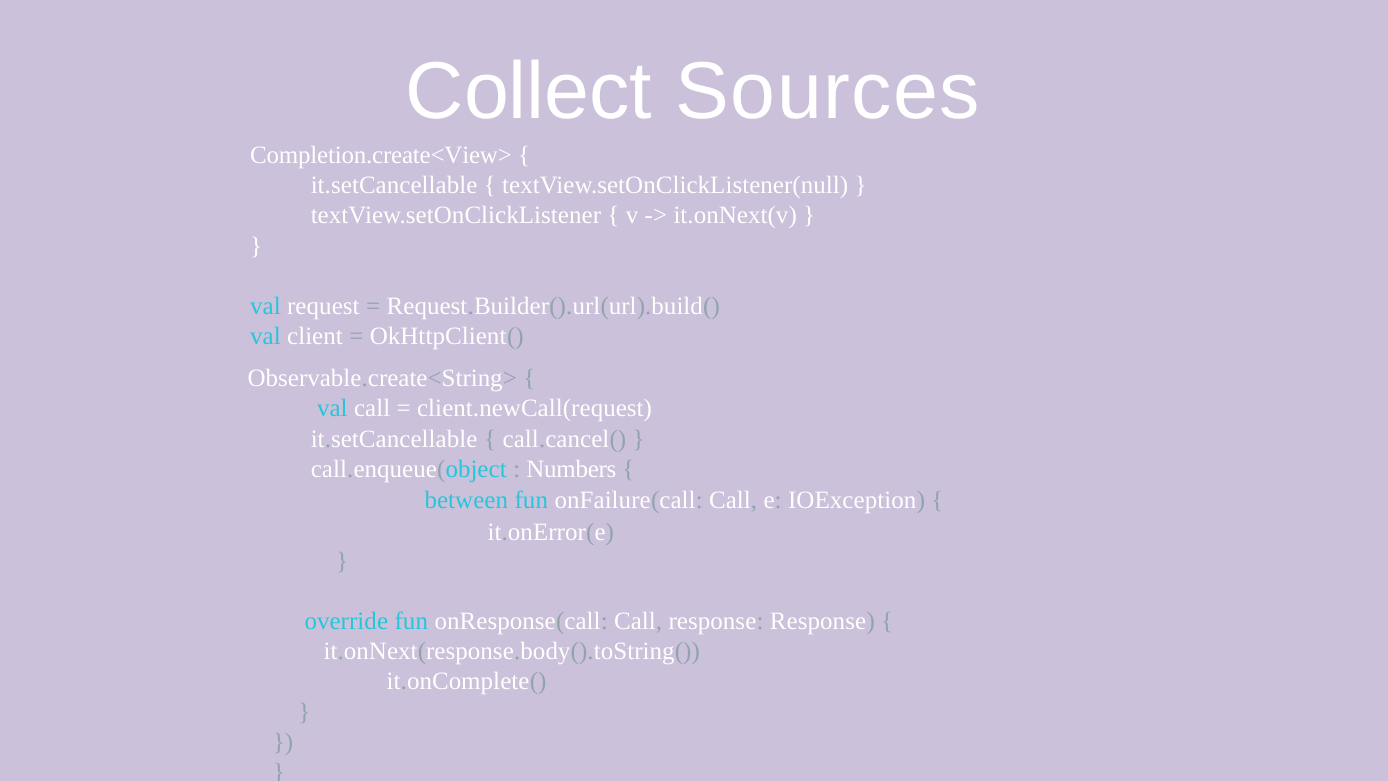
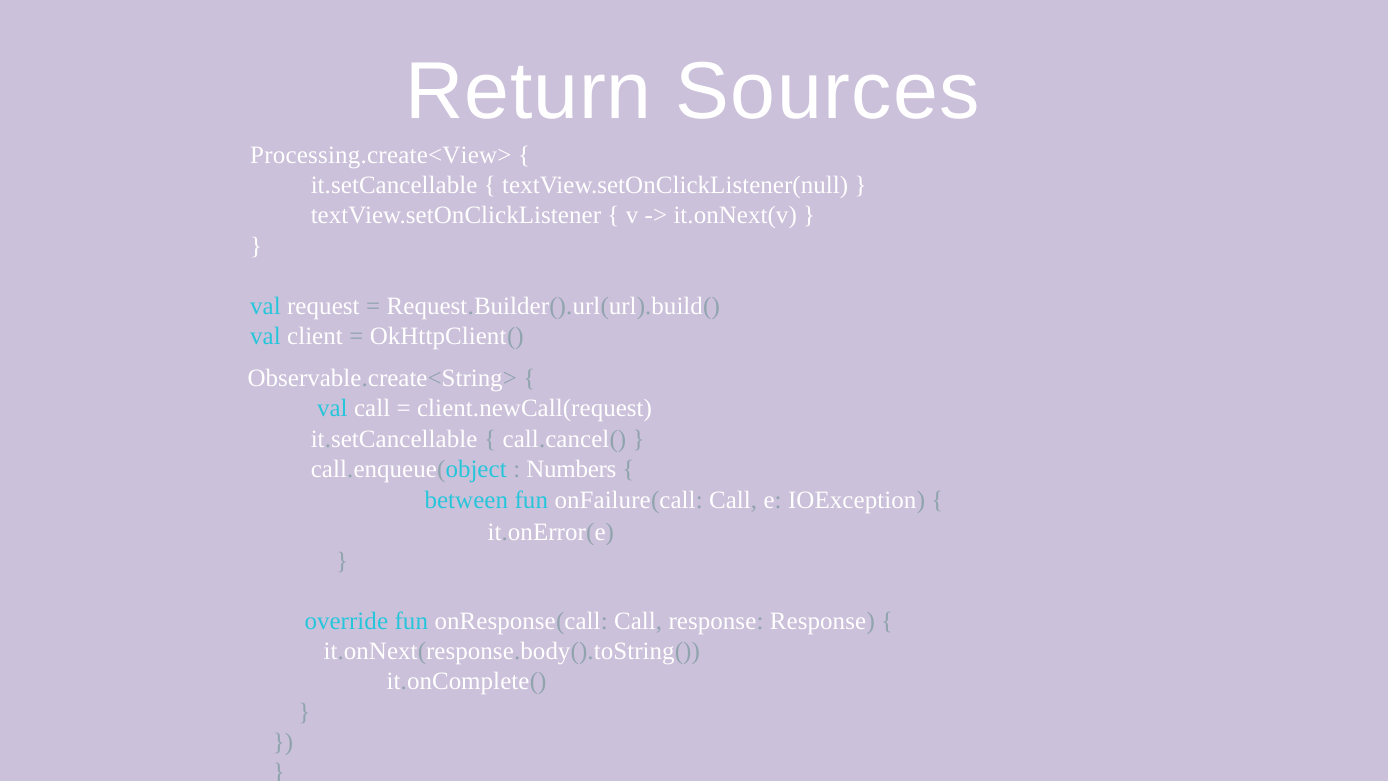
Collect: Collect -> Return (529, 91)
Completion.create<View>: Completion.create<View> -> Processing.create<View> (381, 155)
